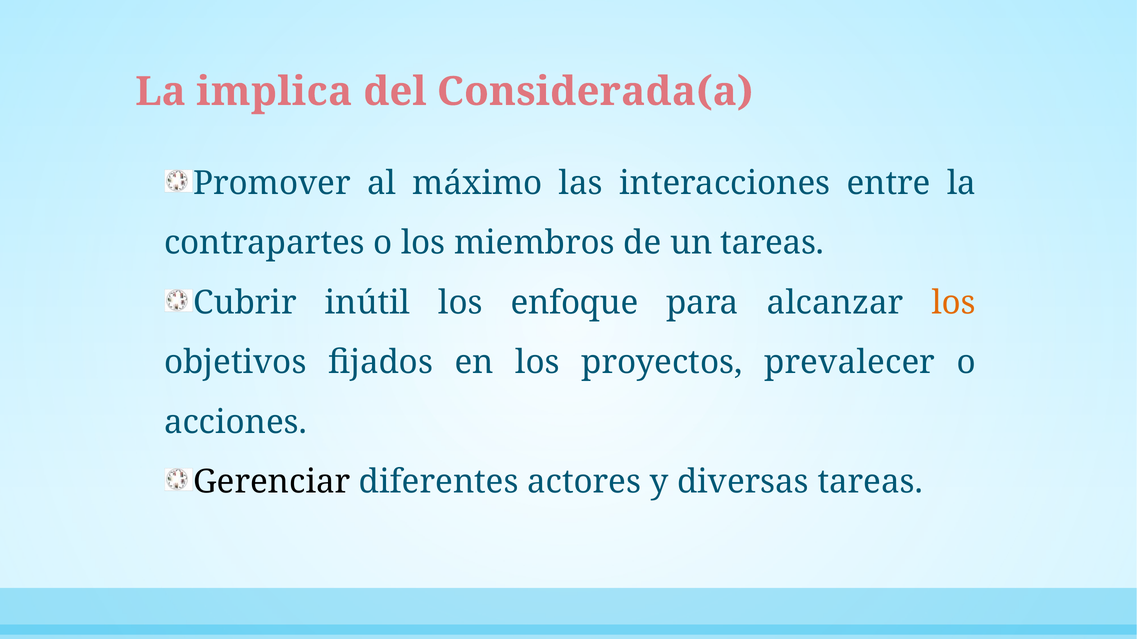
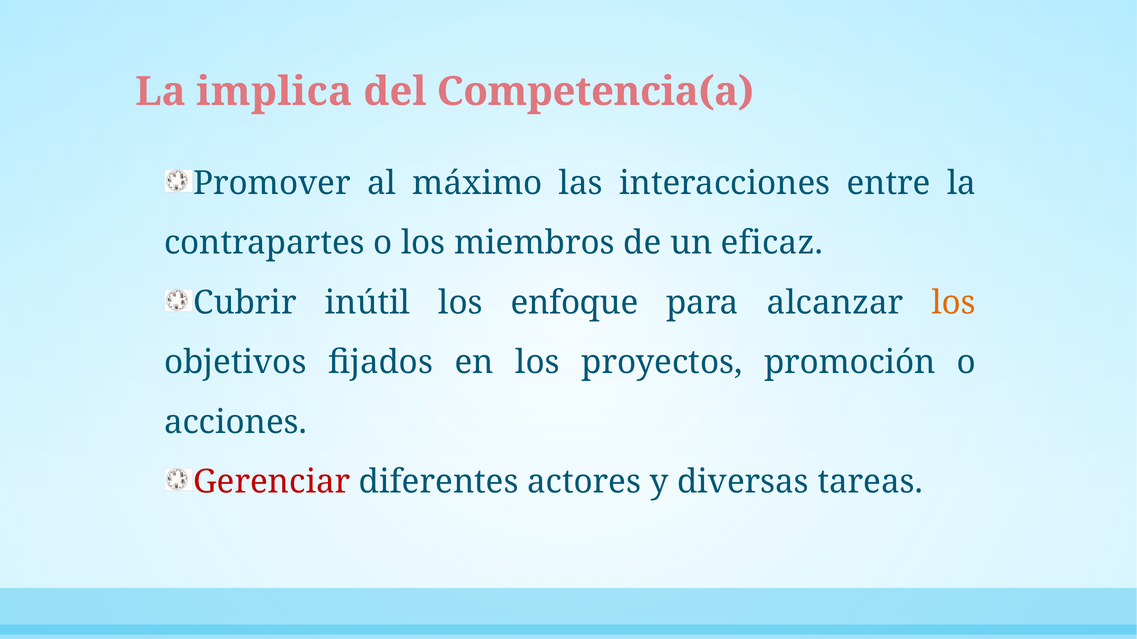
Considerada(a: Considerada(a -> Competencia(a (595, 92)
un tareas: tareas -> eficaz (772, 243)
prevalecer: prevalecer -> promoción (850, 363)
Gerenciar colour: black -> red (272, 482)
